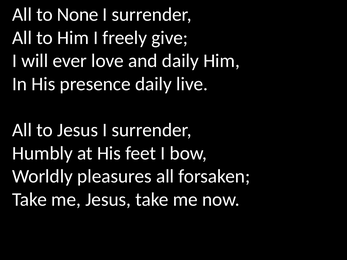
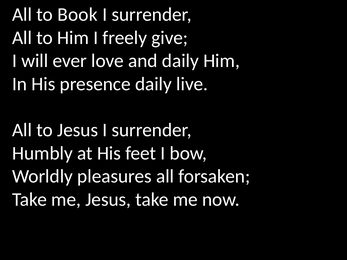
None: None -> Book (77, 15)
